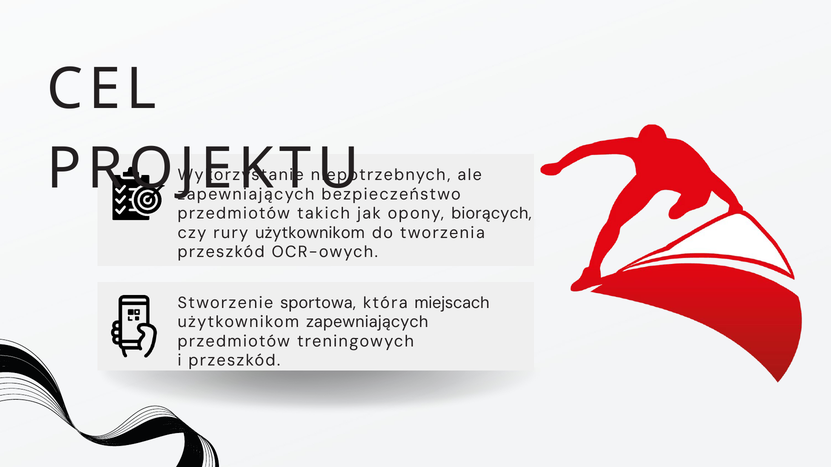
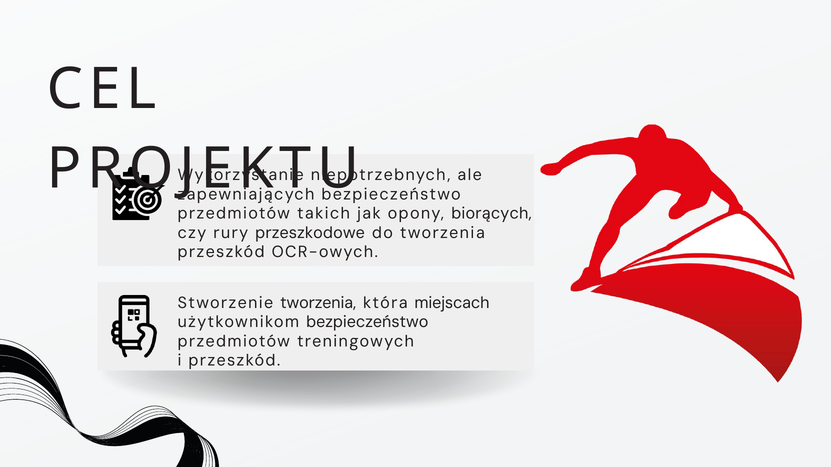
rury użytkownikom: użytkownikom -> przeszkodowe (310, 233)
Stworzenie sportowa: sportowa -> tworzenia (318, 303)
użytkownikom zapewniających: zapewniających -> bezpieczeństwo (367, 322)
